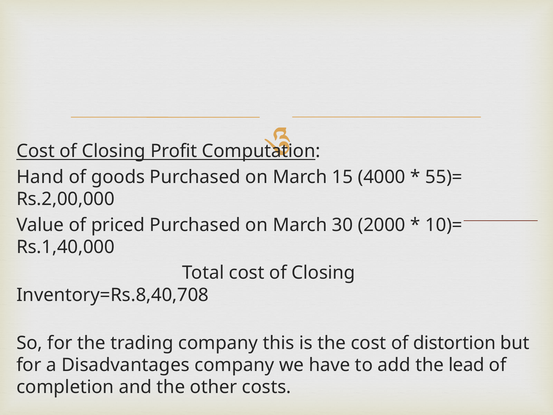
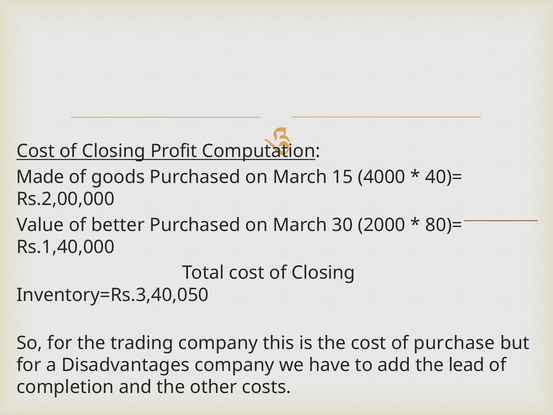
Hand: Hand -> Made (40, 177)
55)=: 55)= -> 40)= (444, 177)
priced: priced -> better (118, 225)
10)=: 10)= -> 80)= (444, 225)
Inventory=Rs.8,40,708: Inventory=Rs.8,40,708 -> Inventory=Rs.3,40,050 (113, 295)
distortion: distortion -> purchase (454, 343)
